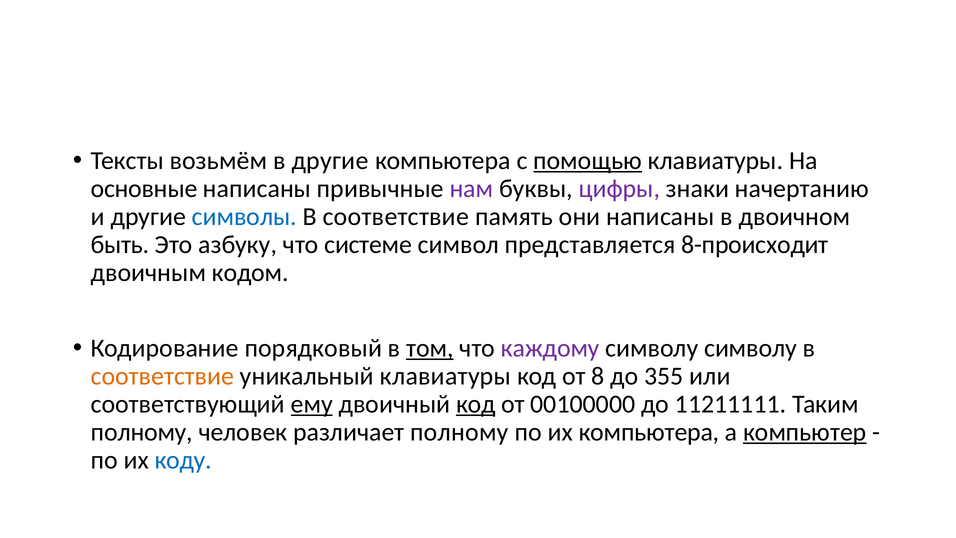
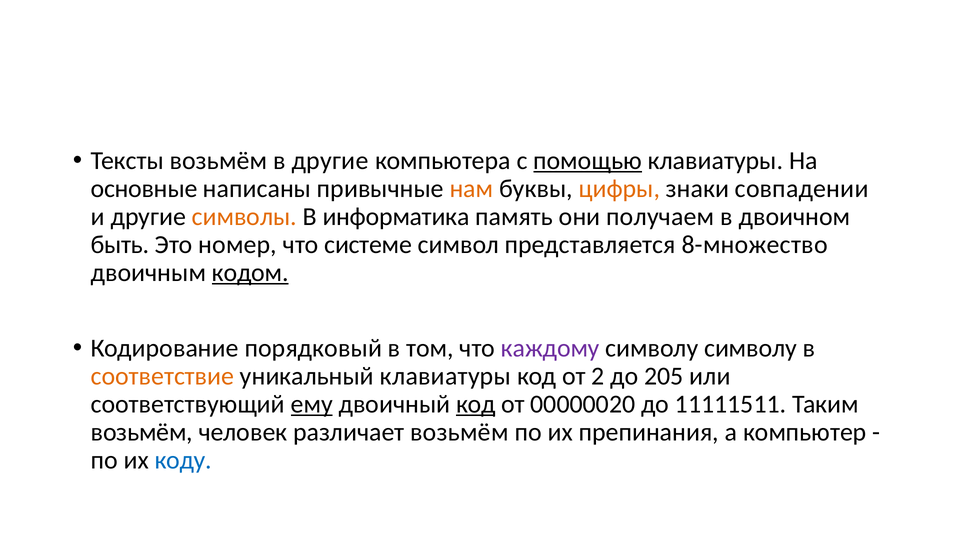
нам colour: purple -> orange (471, 188)
цифры colour: purple -> orange (619, 188)
начертанию: начертанию -> совпадении (802, 188)
символы colour: blue -> orange (244, 216)
соответствие: соответствие -> информатика (396, 216)
они написаны: написаны -> получаем (660, 216)
азбуку: азбуку -> номер (238, 244)
8-происходит: 8-происходит -> 8-множество (755, 244)
кодом underline: none -> present (250, 272)
том underline: present -> none (430, 348)
8: 8 -> 2 (598, 376)
355: 355 -> 205 (664, 376)
00100000: 00100000 -> 00000020 (583, 404)
11211111: 11211111 -> 11111511 (731, 404)
полному: полному -> возьмём (142, 432)
различает полному: полному -> возьмём (459, 432)
их компьютера: компьютера -> препинания (649, 432)
компьютер underline: present -> none (805, 432)
